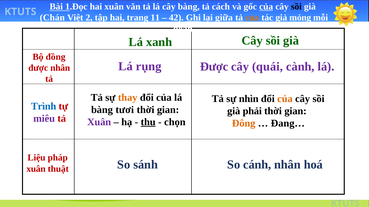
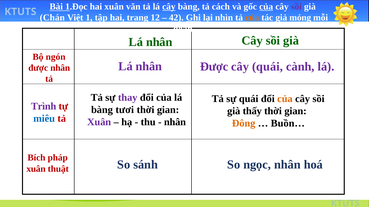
cây underline: none -> present (169, 7)
sồi colour: black -> purple (296, 7)
2: 2 -> 1 (89, 18)
11: 11 -> 12 (155, 18)
giữa: giữa -> nhìn (224, 18)
xanh: xanh -> nhân (159, 42)
đồng: đồng -> ngón (56, 57)
rụng: rụng -> nhân (149, 66)
thay colour: orange -> purple (128, 98)
sự nhìn: nhìn -> quái (249, 99)
Trình colour: blue -> purple (44, 107)
phải: phải -> thấy (252, 111)
miêu colour: purple -> blue (44, 119)
thu underline: present -> none (148, 122)
chọn: chọn -> nhân (175, 122)
Đang…: Đang… -> Buồn… (288, 124)
Liệu: Liệu -> Bích (36, 158)
cánh: cánh -> ngọc (257, 165)
